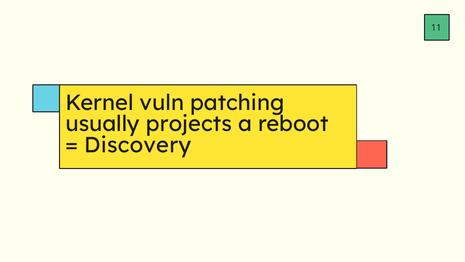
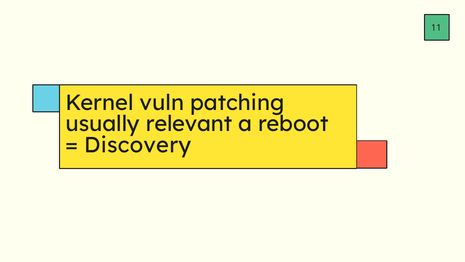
projects: projects -> relevant (189, 124)
